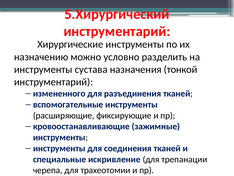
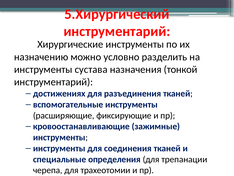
измененного: измененного -> достижениях (59, 93)
искривление: искривление -> определения (114, 159)
